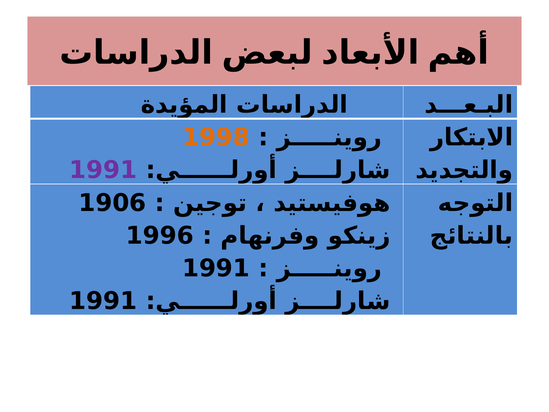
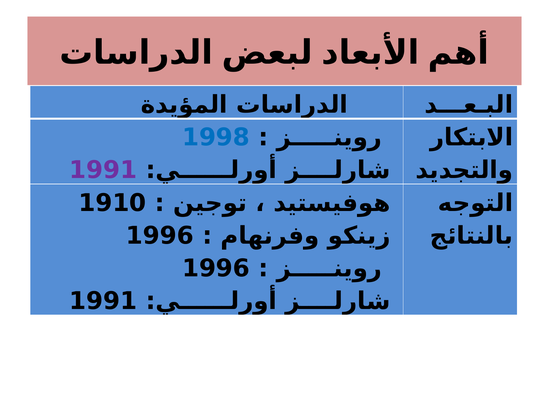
1998 colour: orange -> blue (216, 137)
1906: 1906 -> 1910 (112, 203)
1991: 1991 -> 1996 (216, 268)
